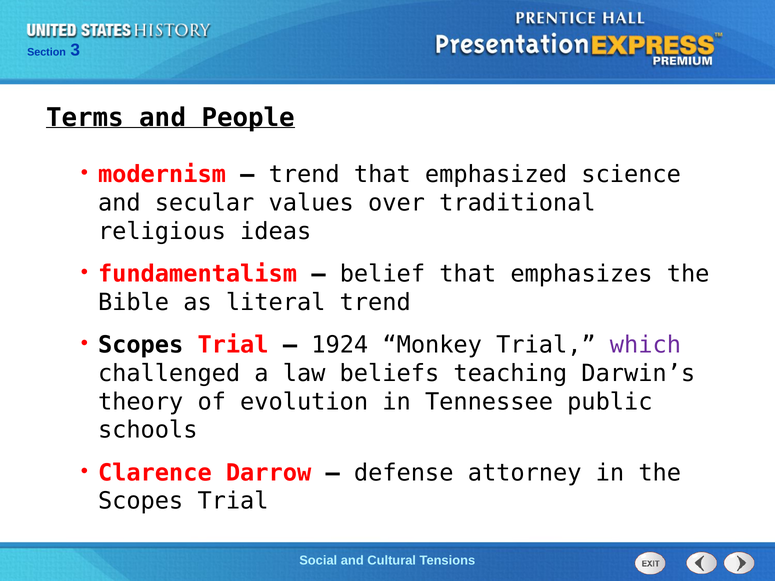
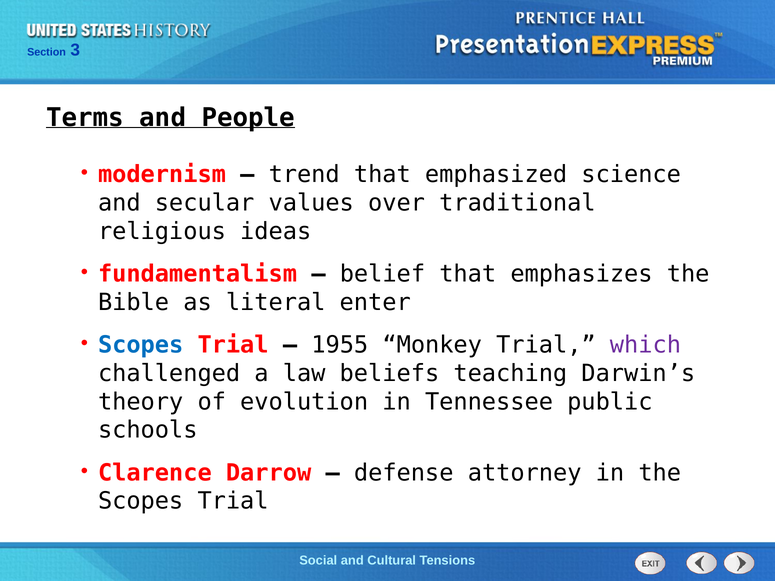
literal trend: trend -> enter (375, 303)
Scopes colour: black -> blue (141, 345)
1924: 1924 -> 1955 (340, 345)
